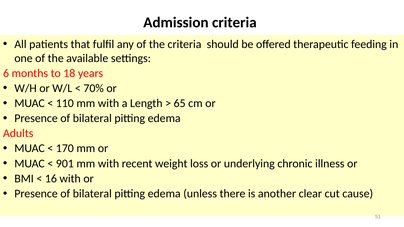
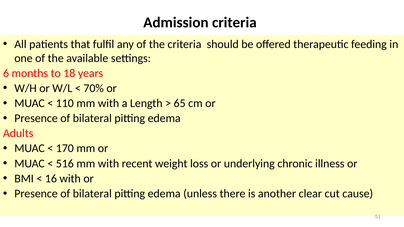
901: 901 -> 516 (65, 164)
